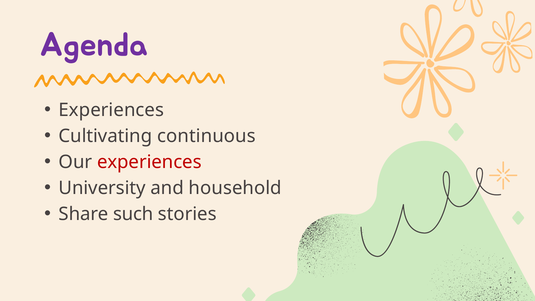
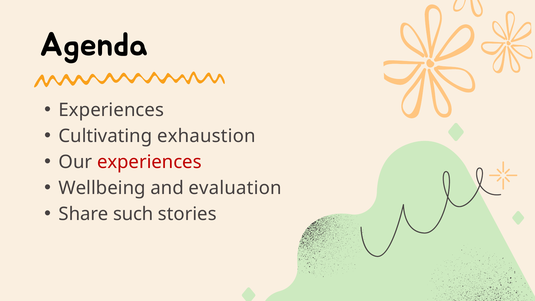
Agenda colour: purple -> black (94, 45)
continuous: continuous -> exhaustion (206, 136)
University: University -> Wellbeing (102, 188)
household: household -> evaluation (235, 188)
